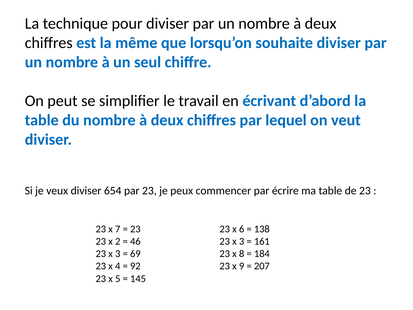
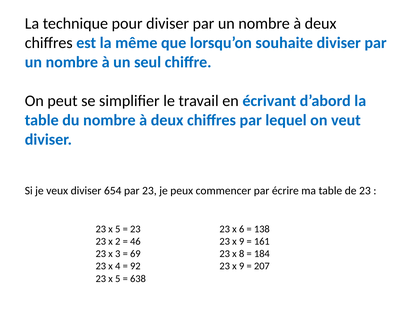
7: 7 -> 5 (118, 229)
46 23 x 3: 3 -> 9 (242, 241)
145: 145 -> 638 (138, 278)
